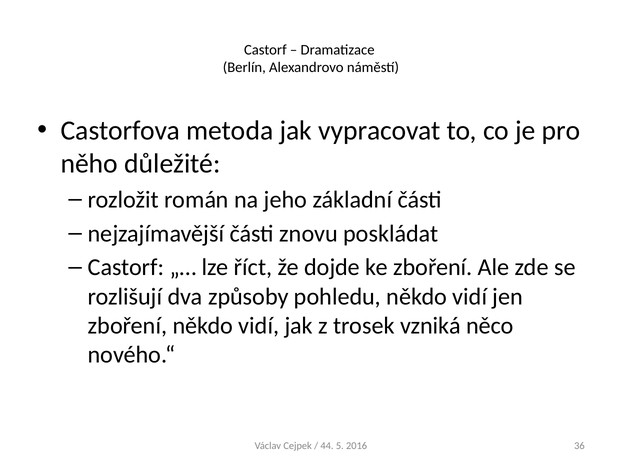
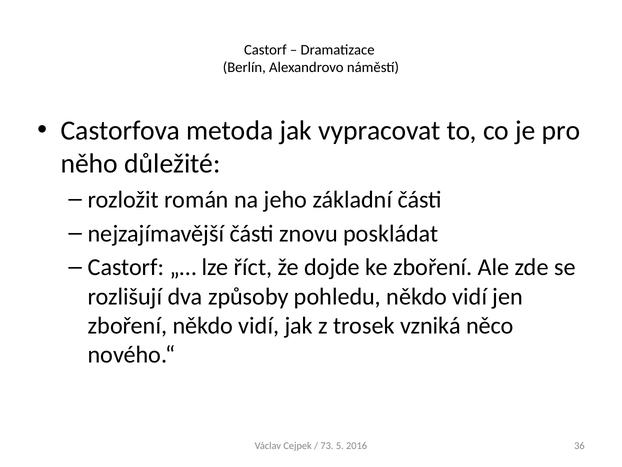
44: 44 -> 73 (327, 445)
